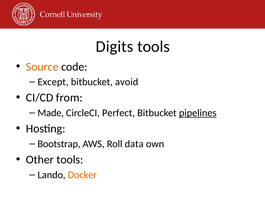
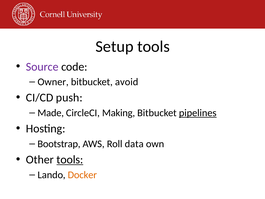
Digits: Digits -> Setup (115, 46)
Source colour: orange -> purple (42, 67)
Except: Except -> Owner (53, 82)
from: from -> push (69, 98)
Perfect: Perfect -> Making (119, 113)
tools underline: none -> present (70, 159)
